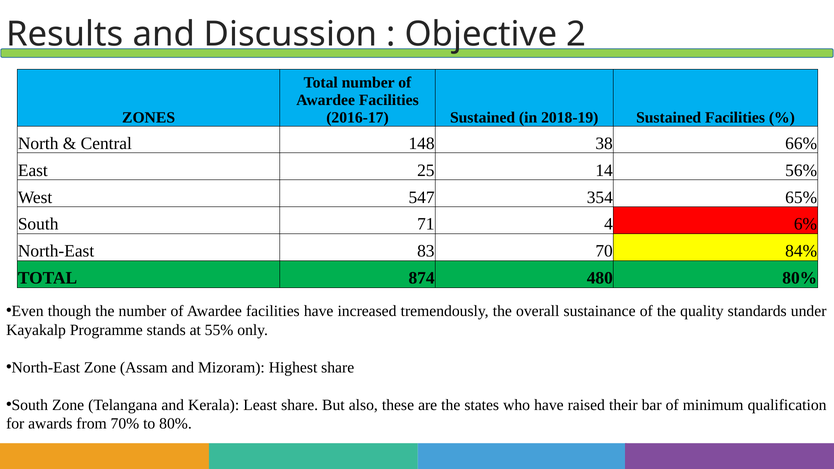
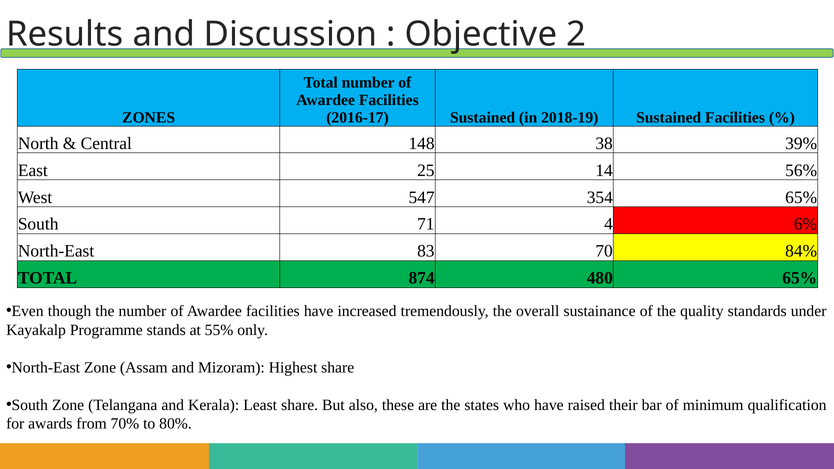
66%: 66% -> 39% (801, 143)
480 80%: 80% -> 65% (800, 278)
